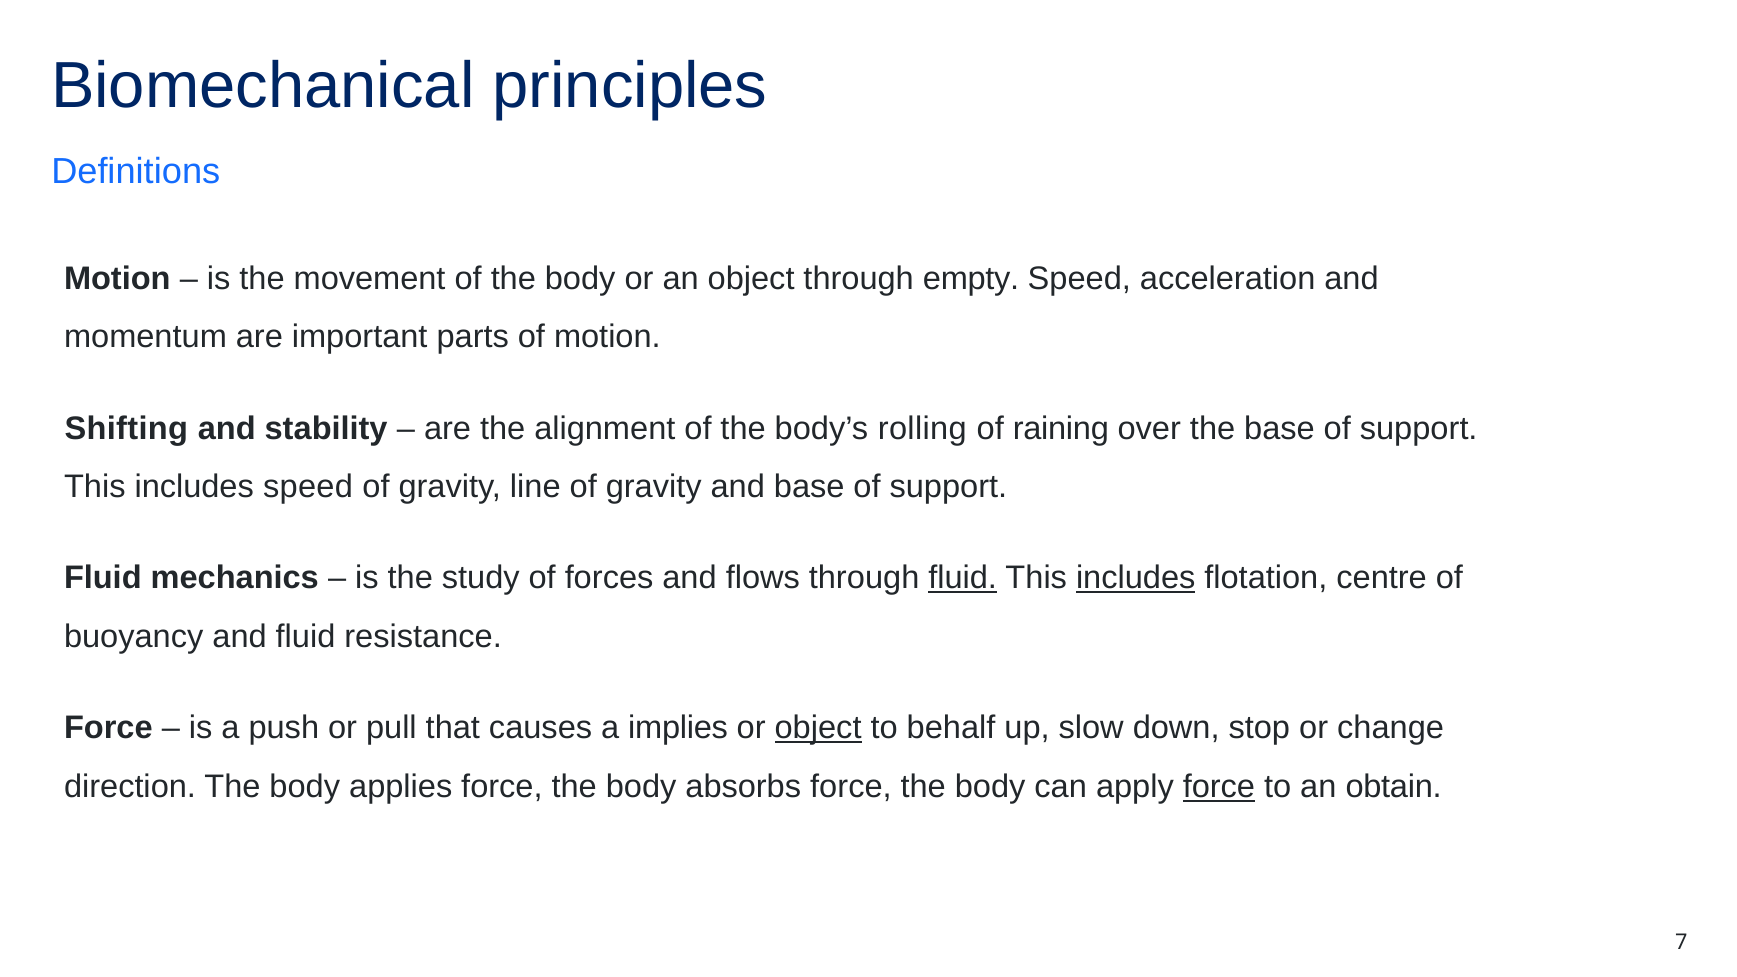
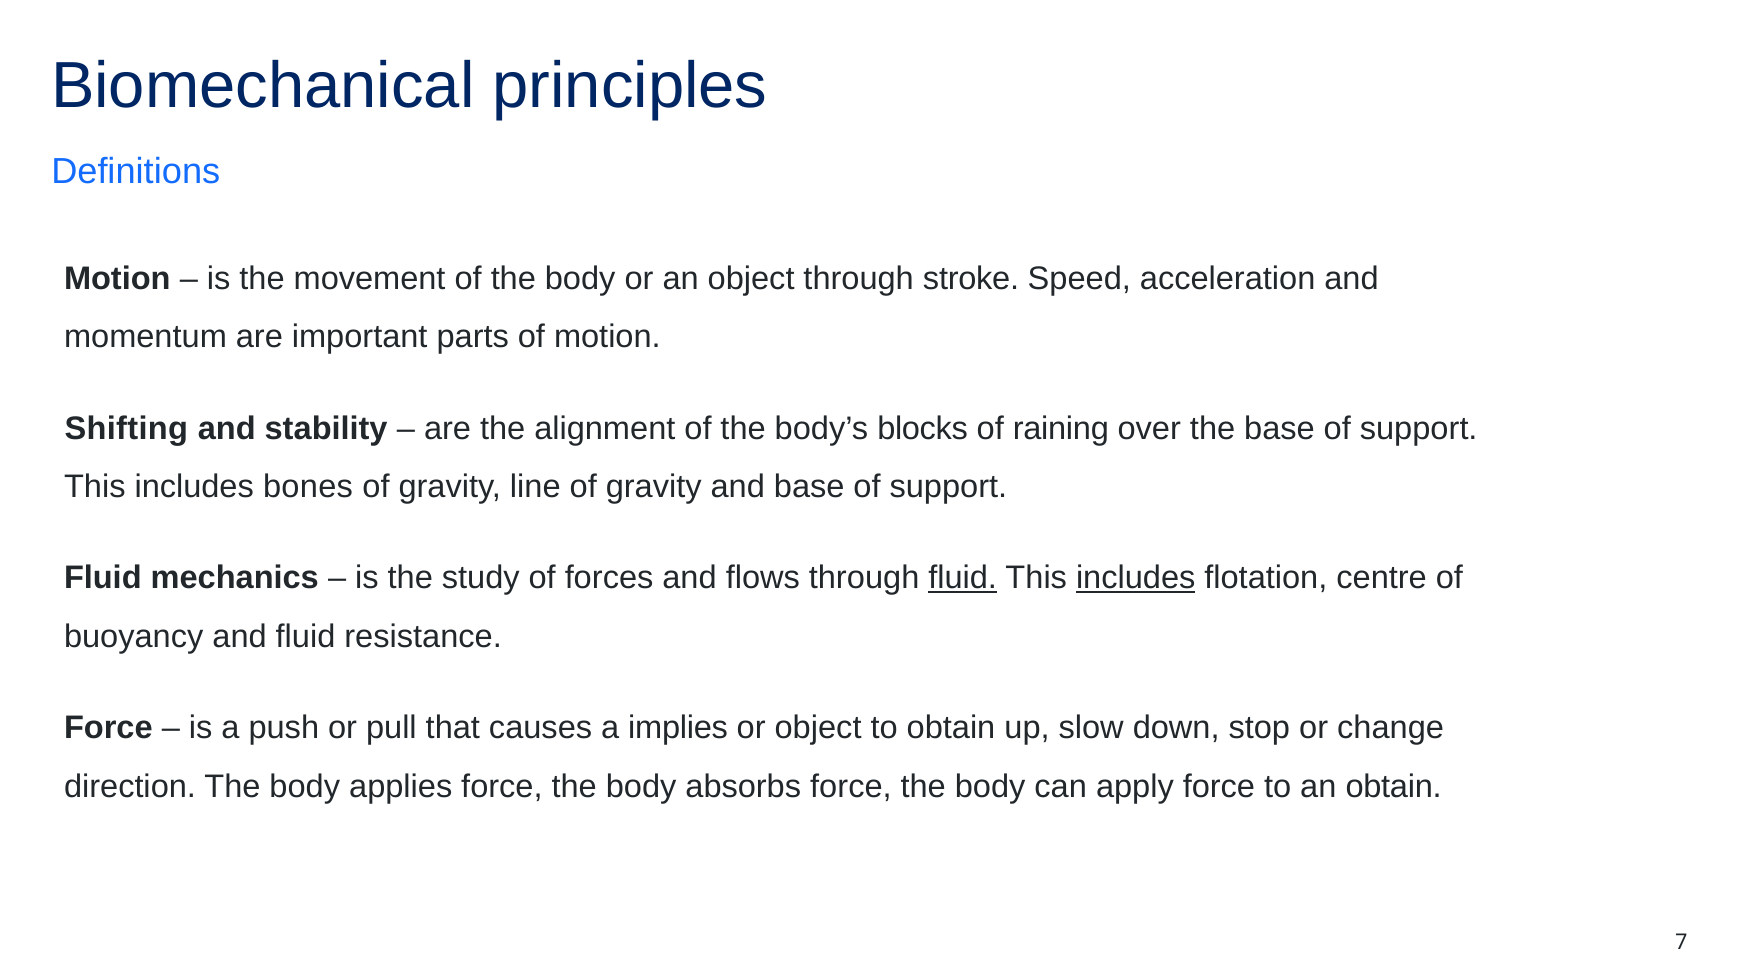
empty: empty -> stroke (971, 279)
rolling: rolling -> blocks (923, 428)
includes speed: speed -> bones (308, 487)
object underline: present -> none (818, 728)
to behalf: behalf -> obtain (951, 728)
force underline: present -> none (1219, 787)
